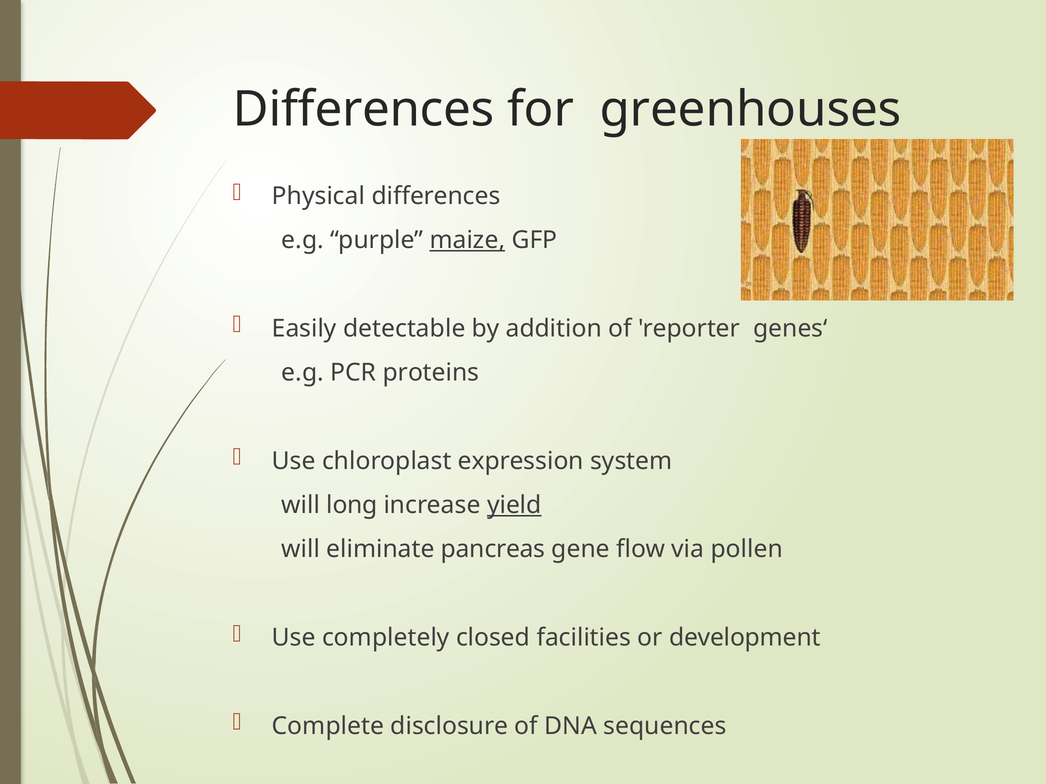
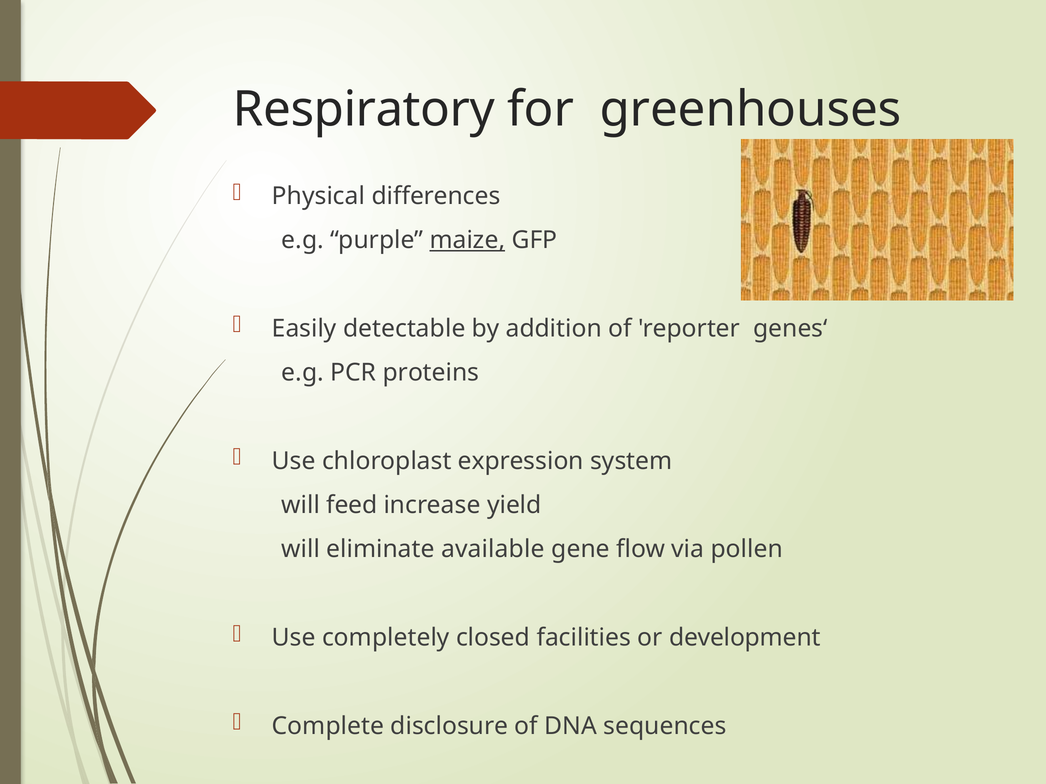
Differences: Differences -> Respiratory (364, 110)
long: long -> feed (352, 505)
yield underline: present -> none (514, 505)
pancreas: pancreas -> available (493, 550)
